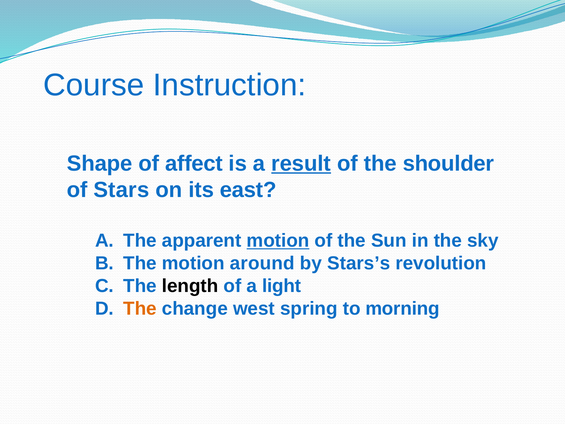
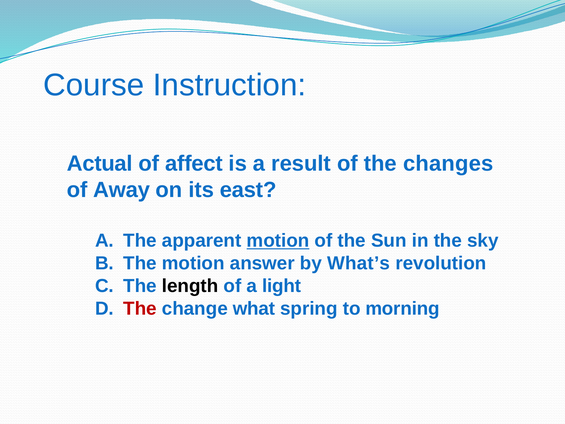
Shape: Shape -> Actual (100, 163)
result underline: present -> none (301, 163)
shoulder: shoulder -> changes (448, 163)
Stars: Stars -> Away (122, 190)
around: around -> answer (262, 263)
Stars’s: Stars’s -> What’s (359, 263)
The colour: orange -> red (140, 308)
west: west -> what (254, 308)
